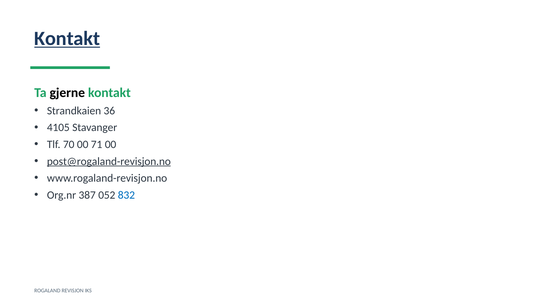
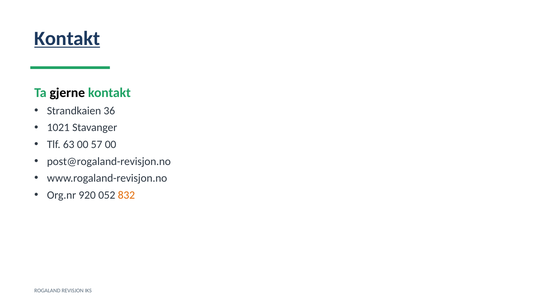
4105: 4105 -> 1021 (58, 128)
70: 70 -> 63 (69, 145)
71: 71 -> 57 (97, 145)
post@rogaland-revisjon.no underline: present -> none (109, 161)
387: 387 -> 920 (87, 195)
832 colour: blue -> orange (126, 195)
